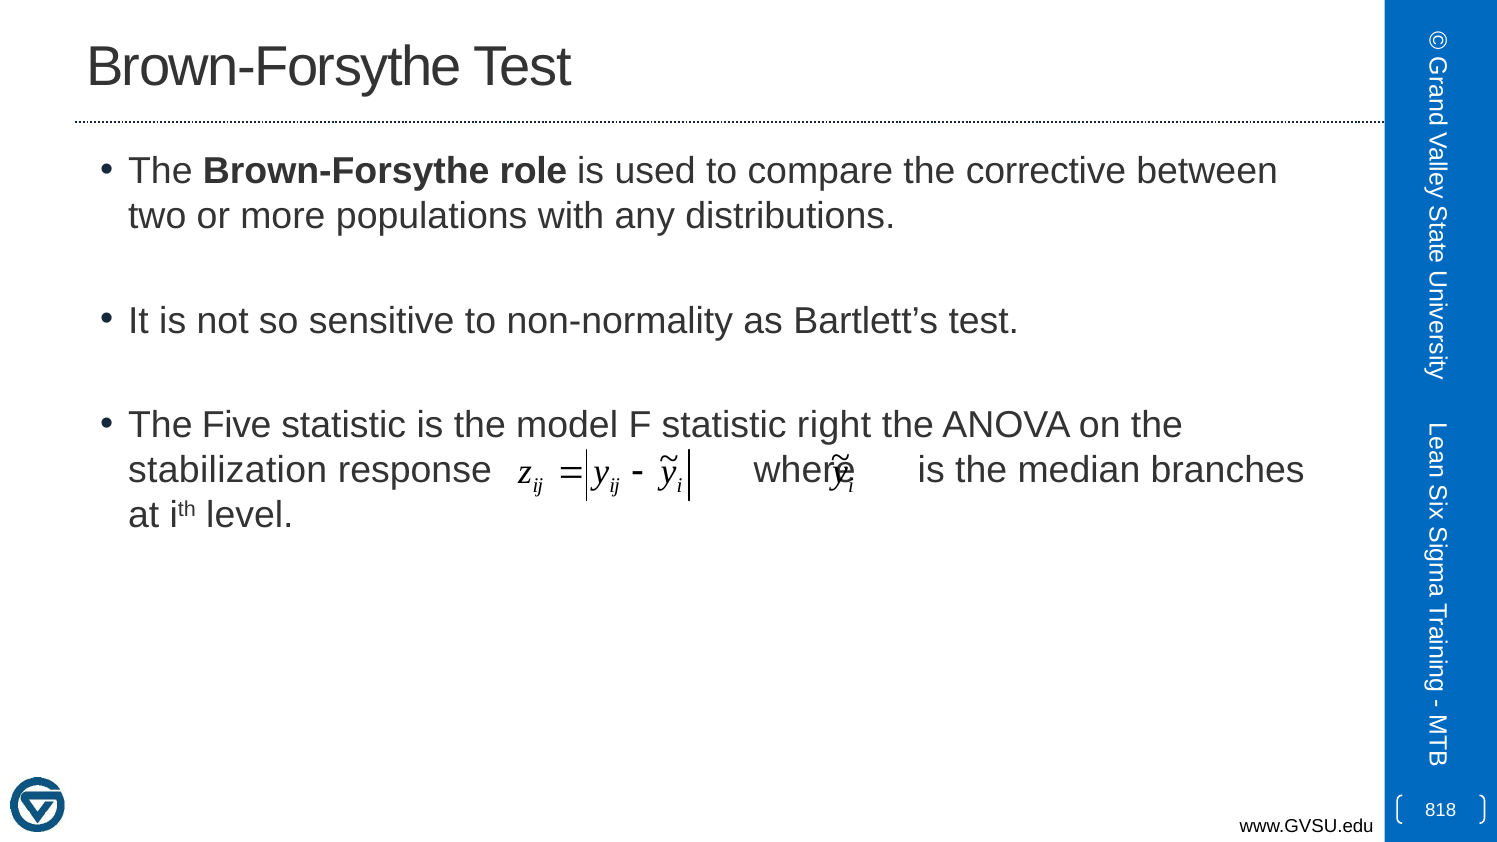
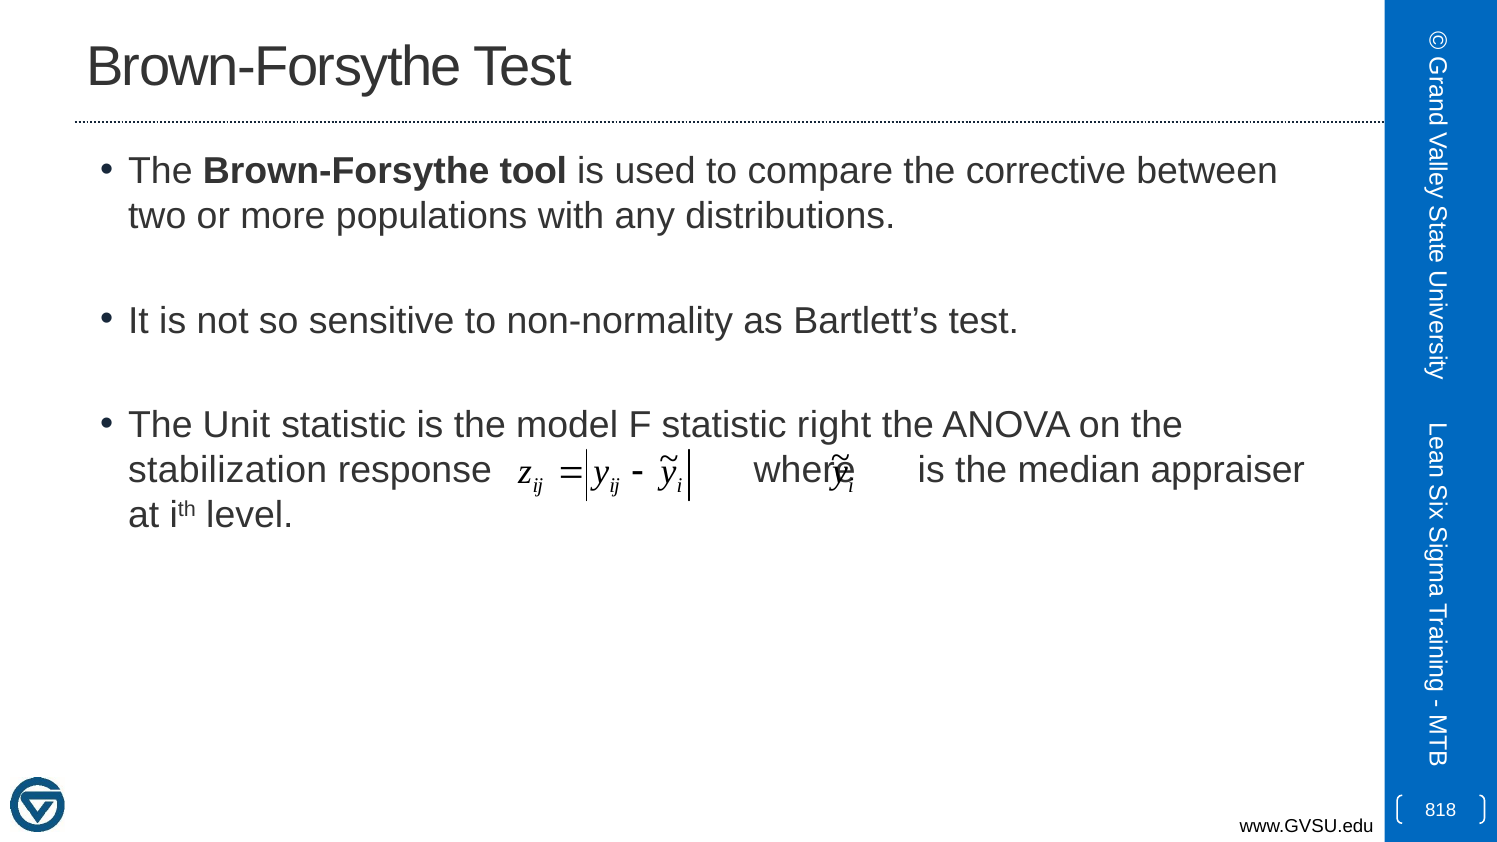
role: role -> tool (533, 171)
Five: Five -> Unit (236, 425)
branches: branches -> appraiser (1228, 470)
